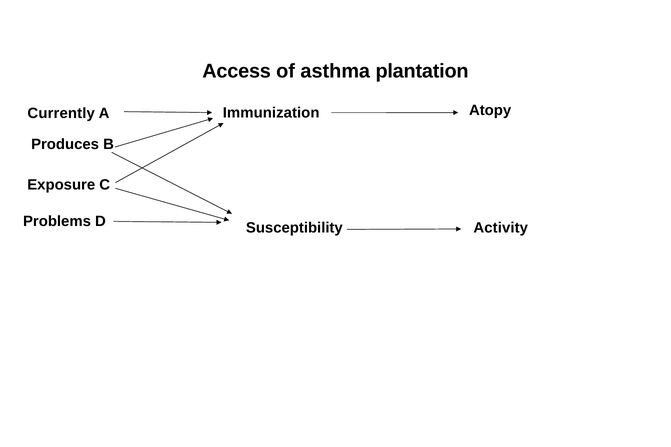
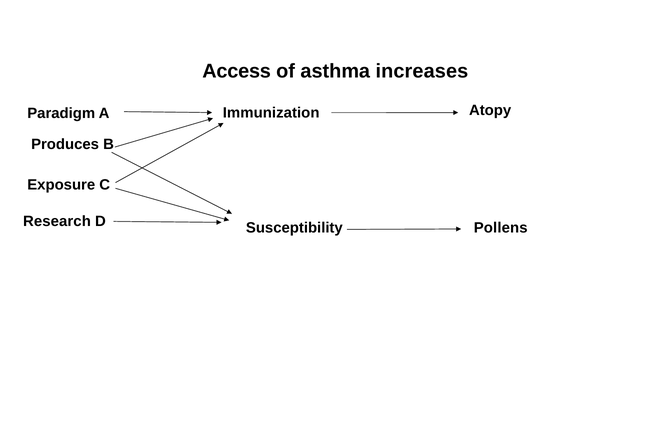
plantation: plantation -> increases (422, 71)
Currently: Currently -> Paradigm (61, 113)
Problems: Problems -> Research (57, 222)
Activity: Activity -> Pollens (501, 228)
